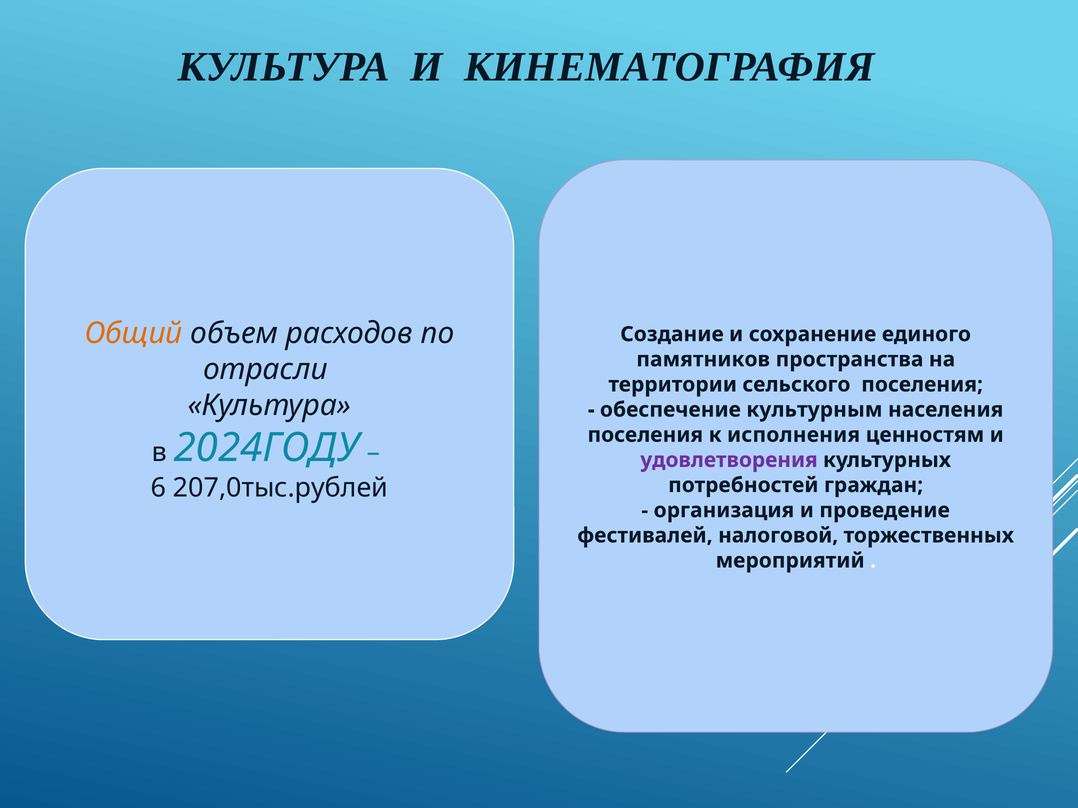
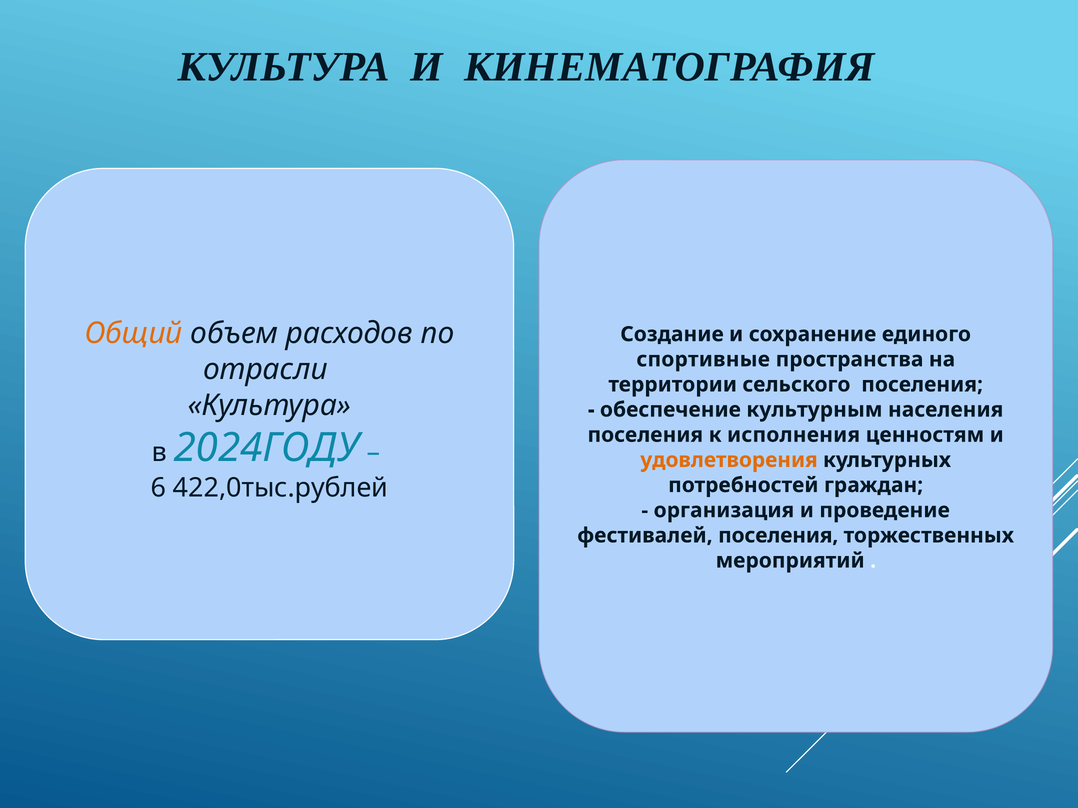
памятников: памятников -> спортивные (703, 360)
удовлетворения colour: purple -> orange (729, 460)
207,0тыс.рублей: 207,0тыс.рублей -> 422,0тыс.рублей (281, 488)
фестивалей налоговой: налоговой -> поселения (778, 536)
